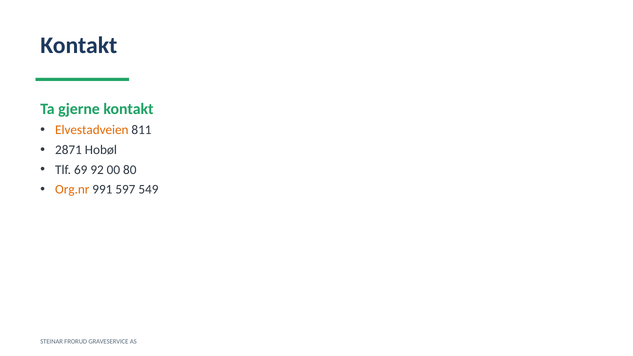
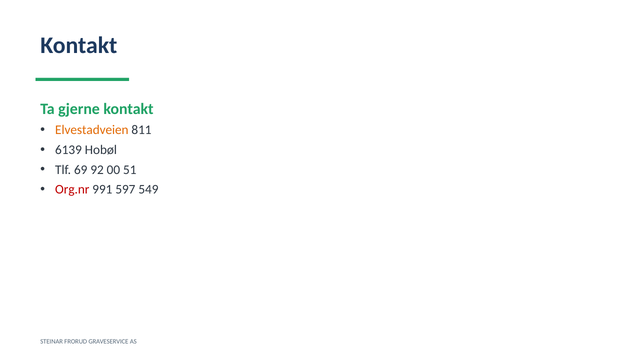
2871: 2871 -> 6139 (68, 150)
80: 80 -> 51 (130, 170)
Org.nr colour: orange -> red (72, 190)
